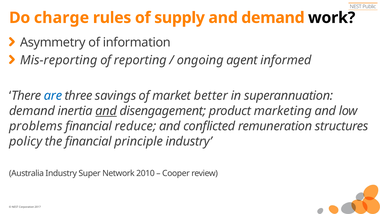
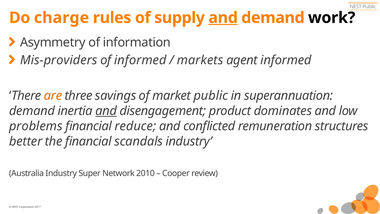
and underline: none -> present (223, 18)
Mis-reporting: Mis-reporting -> Mis-providers (59, 60)
of reporting: reporting -> informed (140, 60)
ongoing: ongoing -> markets (200, 60)
are colour: blue -> orange (53, 96)
market better: better -> public (211, 96)
marketing: marketing -> dominates (283, 111)
policy: policy -> better (26, 141)
principle: principle -> scandals (139, 141)
